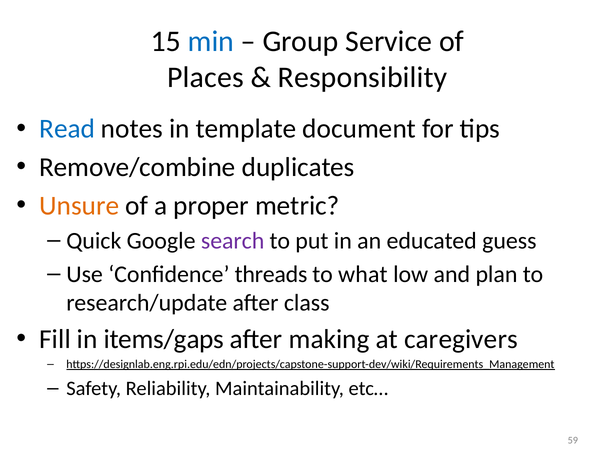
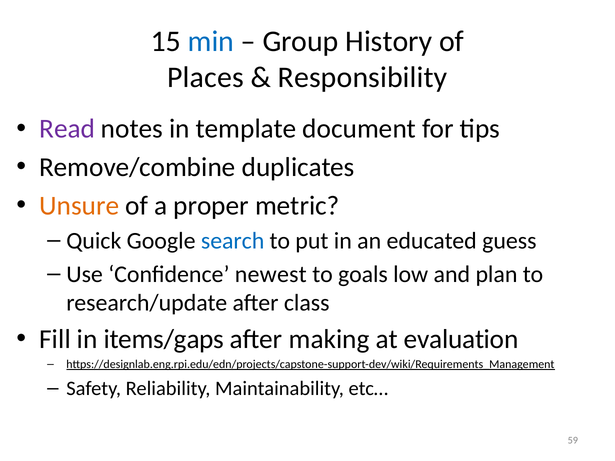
Service: Service -> History (389, 42)
Read colour: blue -> purple (67, 129)
search colour: purple -> blue (233, 241)
threads: threads -> newest (271, 274)
what: what -> goals (363, 274)
caregivers: caregivers -> evaluation (461, 339)
